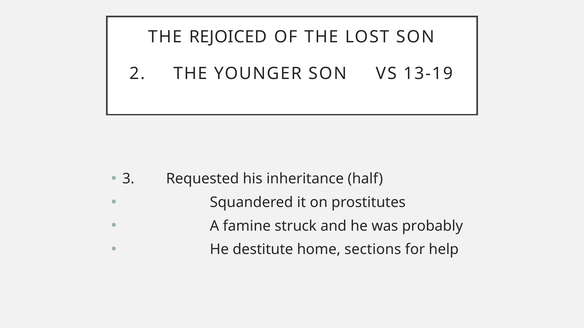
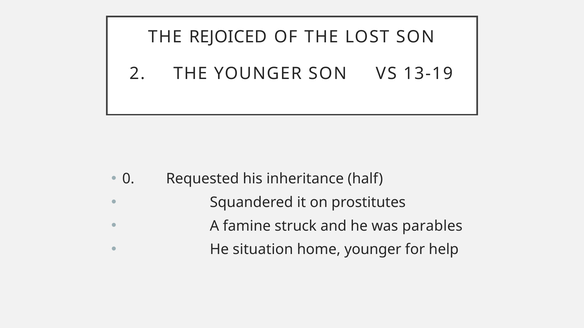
3: 3 -> 0 (128, 179)
probably: probably -> parables (432, 226)
destitute: destitute -> situation (263, 250)
home sections: sections -> younger (373, 250)
